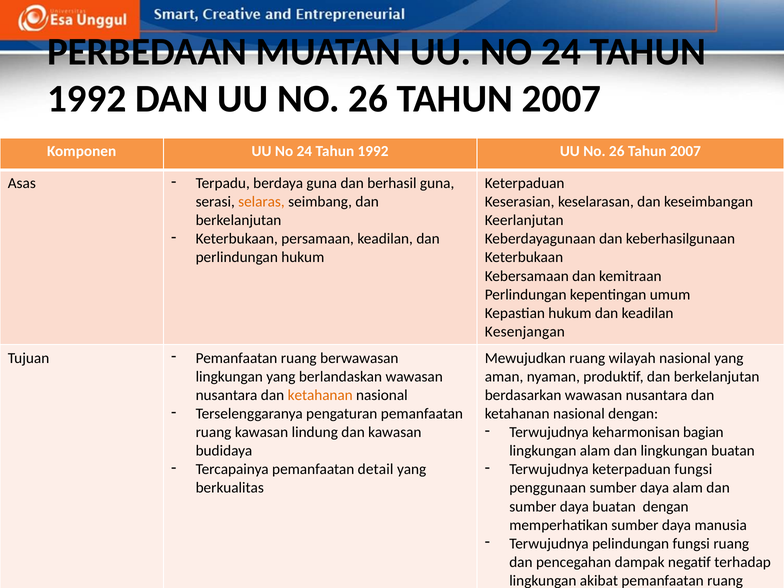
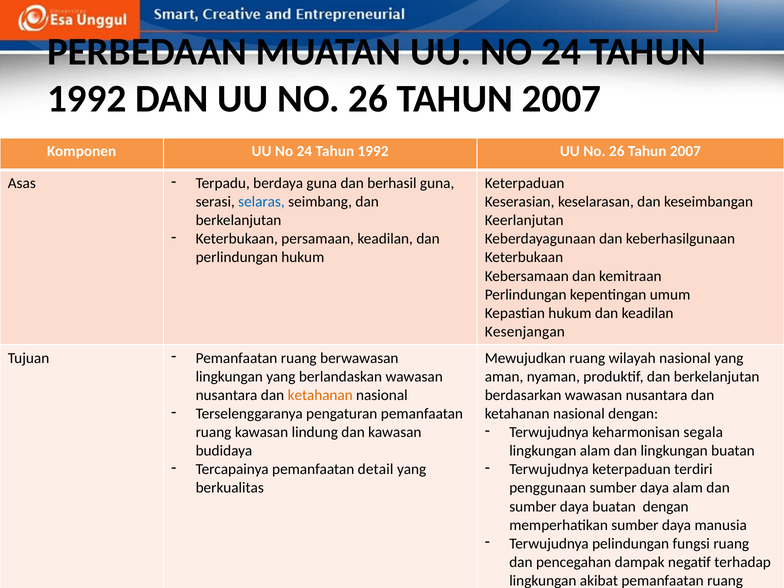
selaras colour: orange -> blue (261, 202)
bagian: bagian -> segala (703, 432)
keterpaduan fungsi: fungsi -> terdiri (693, 469)
